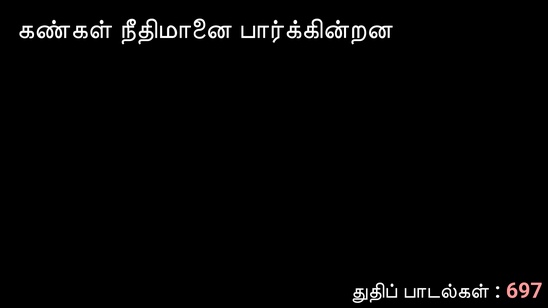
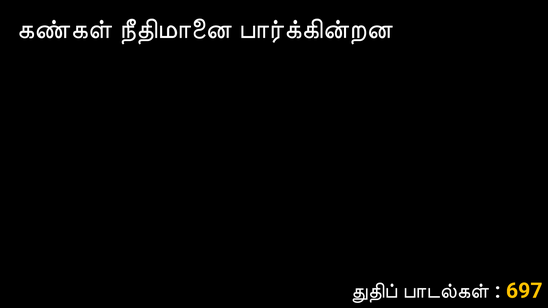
697 colour: pink -> yellow (524, 291)
